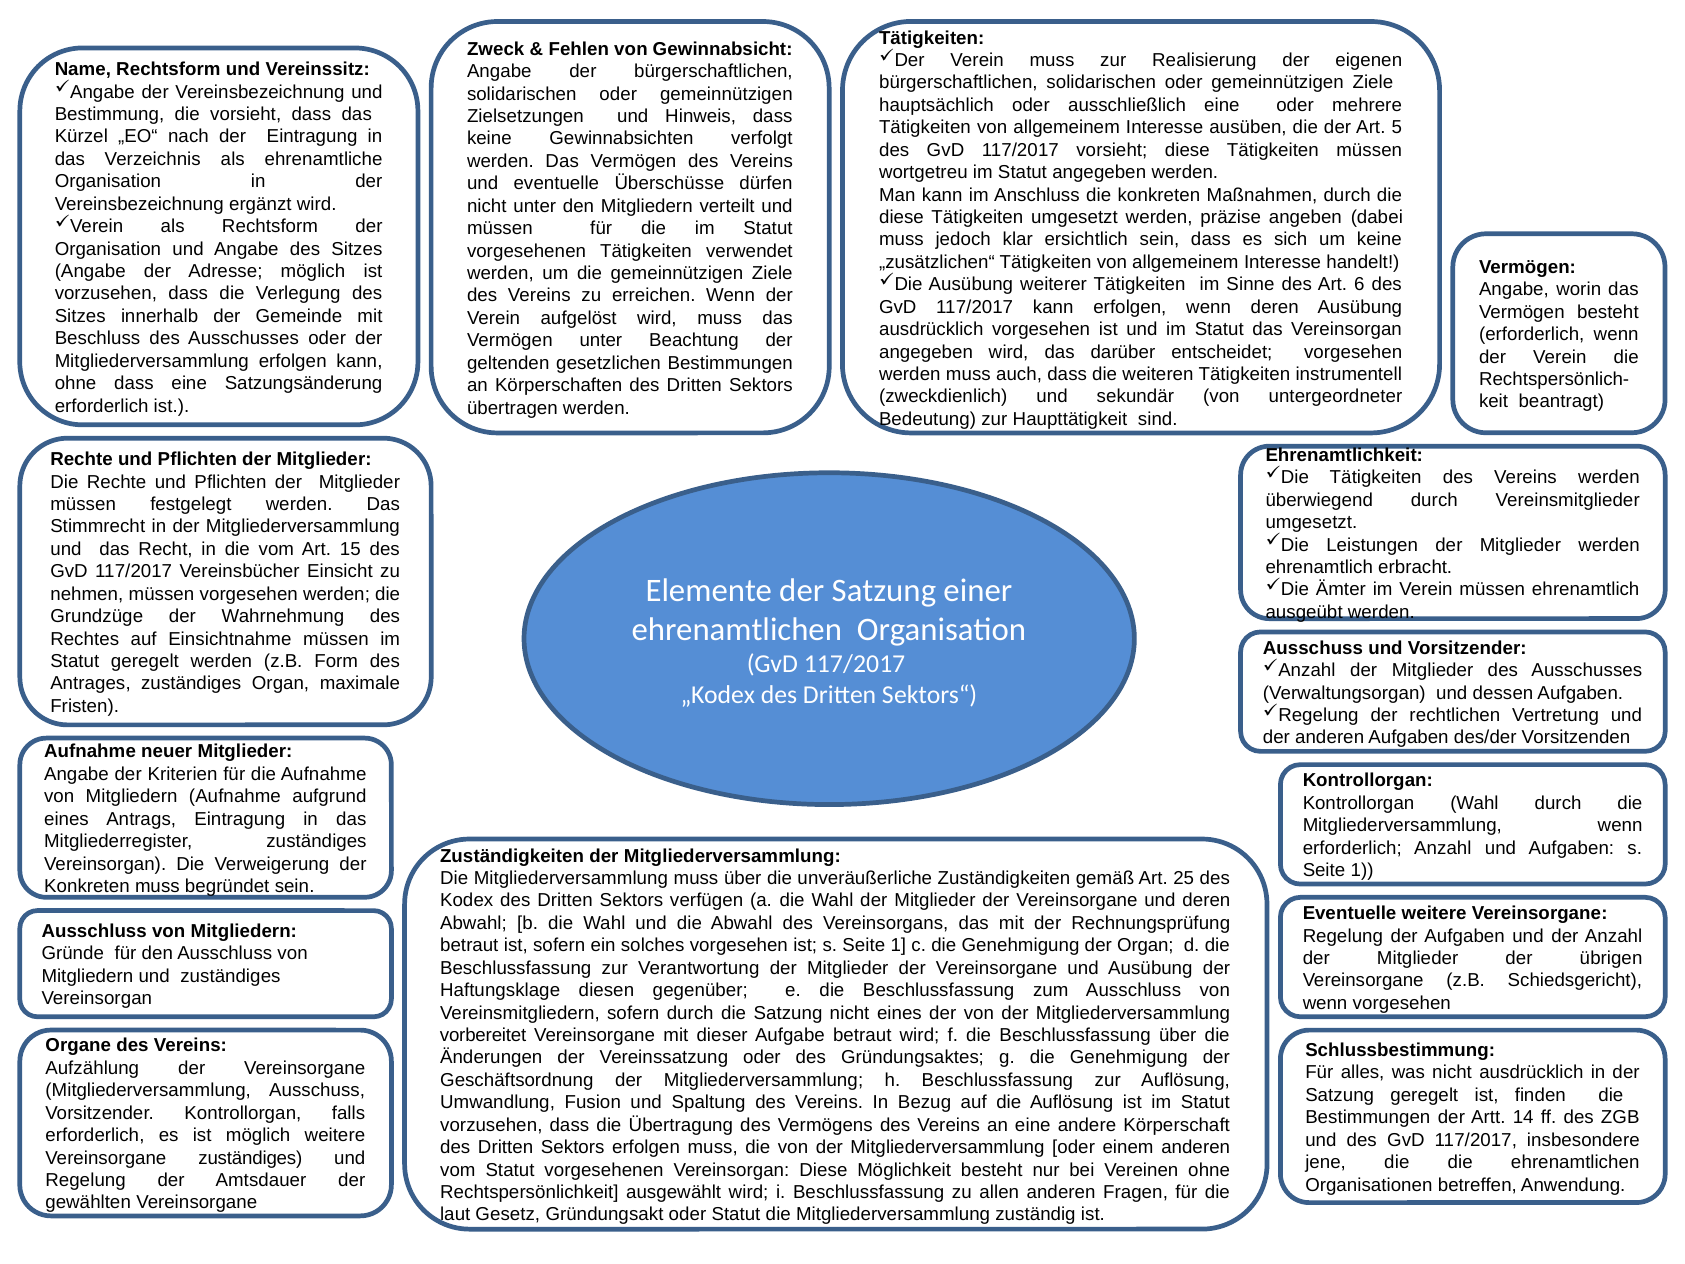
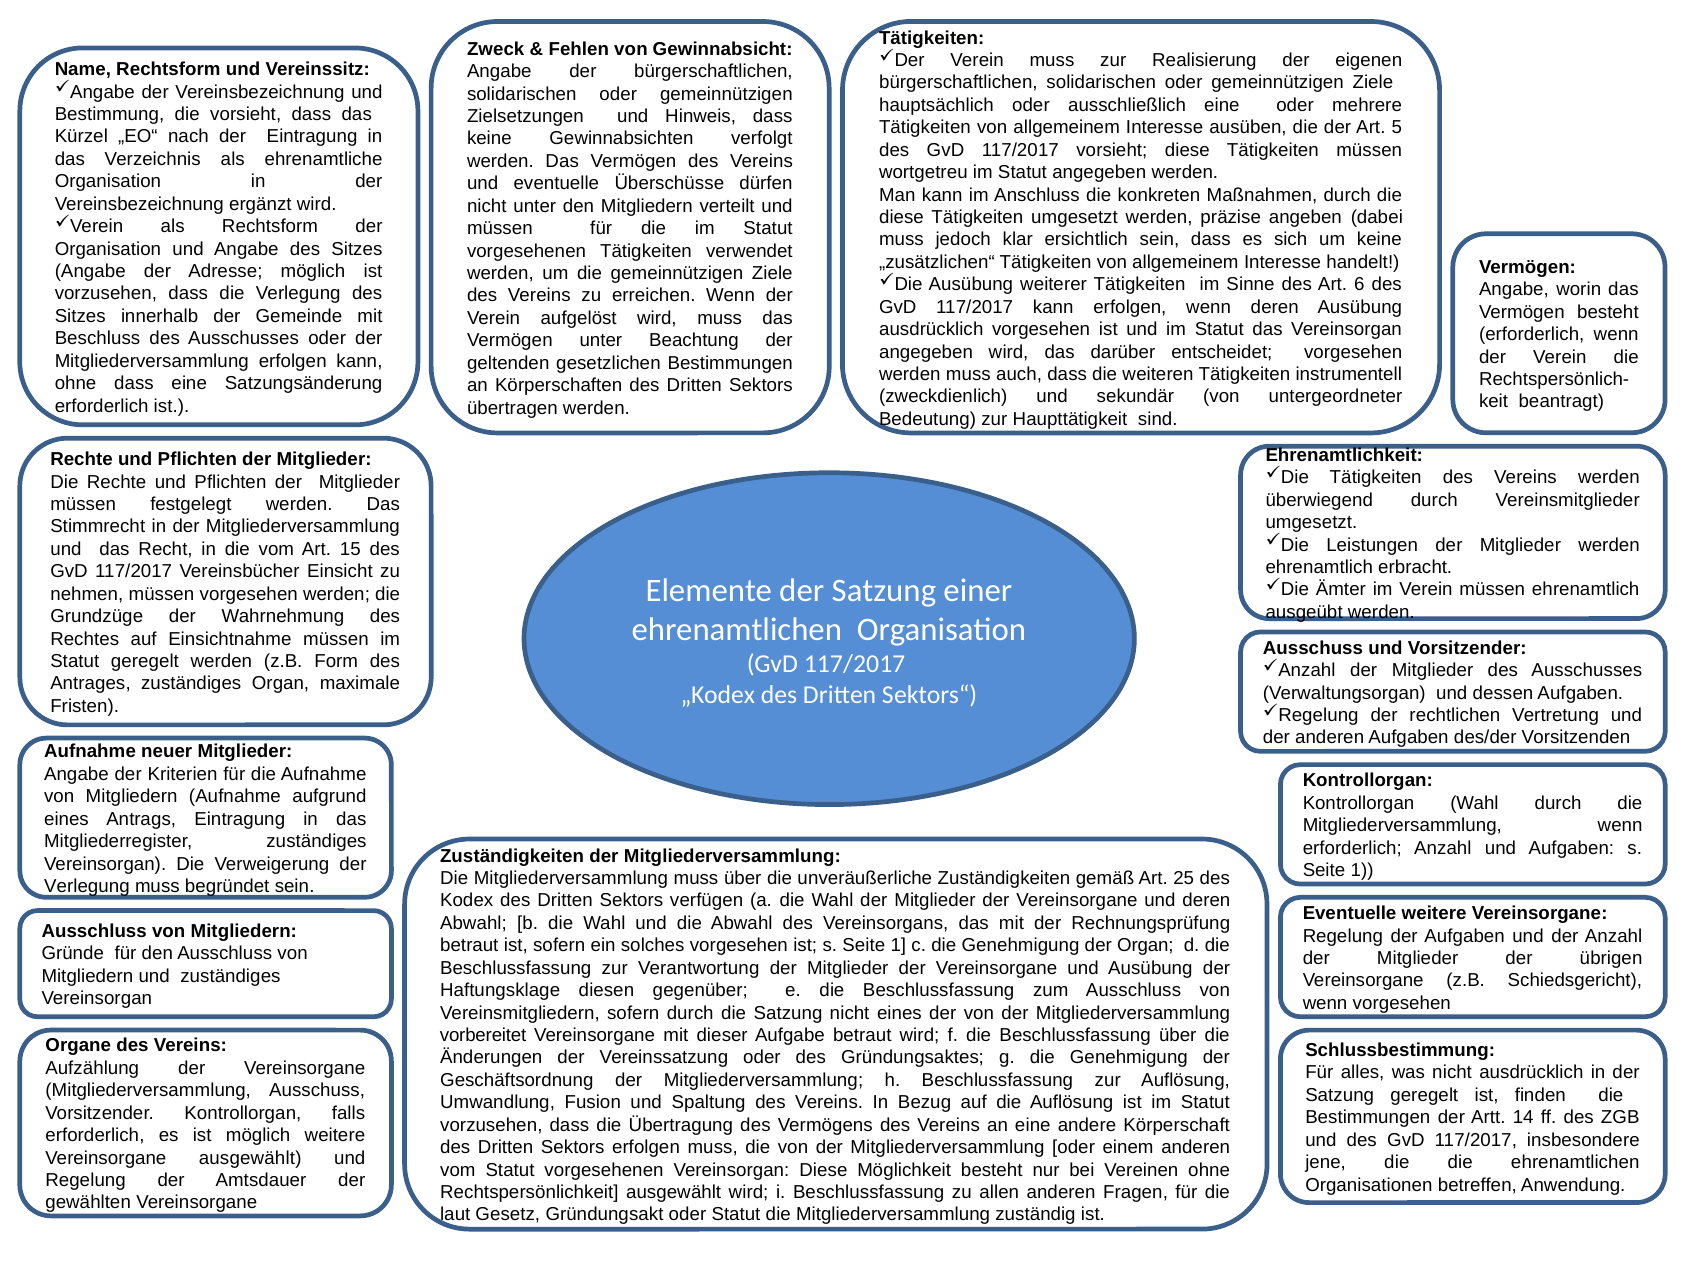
Konkreten: Konkreten -> Verlegung (87, 886)
Vereinsorgane zuständiges: zuständiges -> ausgewählt (250, 1158)
